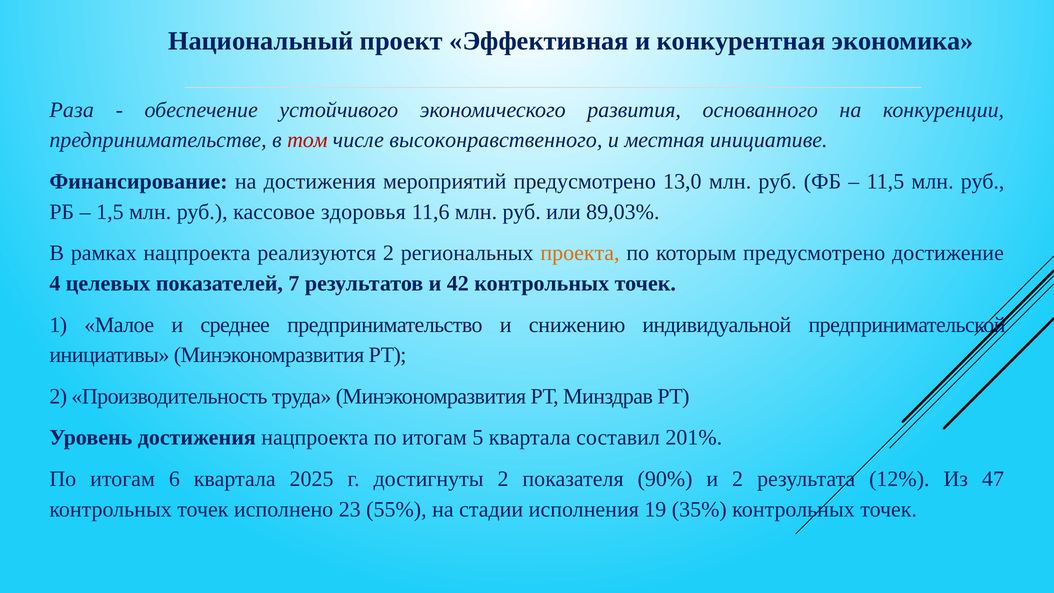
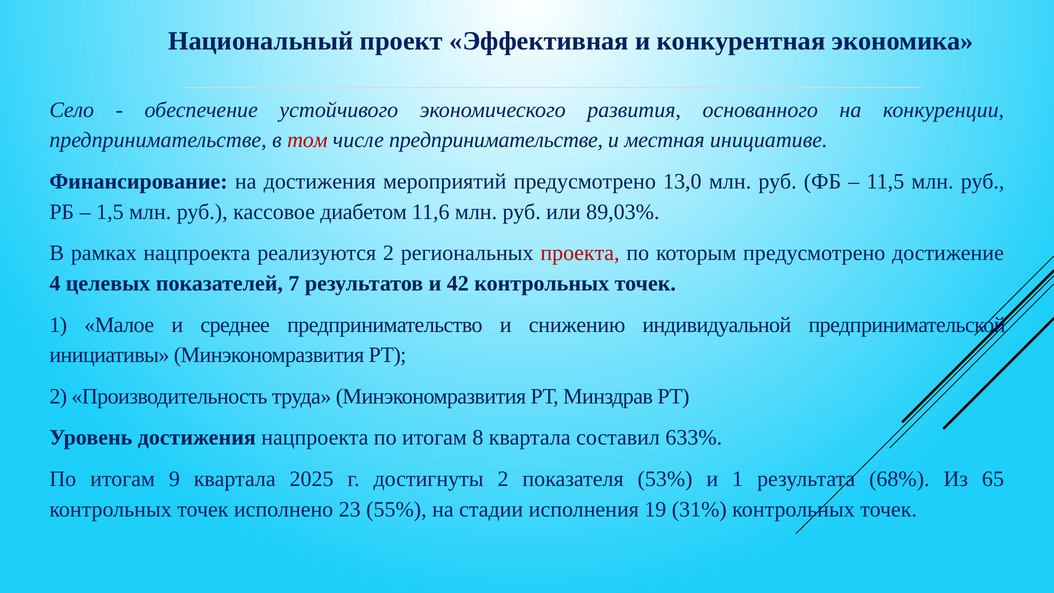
Раза: Раза -> Село (72, 110)
числе высоконравственного: высоконравственного -> предпринимательстве (496, 140)
здоровья: здоровья -> диабетом (364, 212)
проекта colour: orange -> red (580, 253)
5: 5 -> 8 (478, 438)
201%: 201% -> 633% (694, 438)
6: 6 -> 9 (174, 479)
90%: 90% -> 53% (665, 479)
и 2: 2 -> 1 (738, 479)
12%: 12% -> 68% (899, 479)
47: 47 -> 65 (993, 479)
35%: 35% -> 31% (699, 509)
